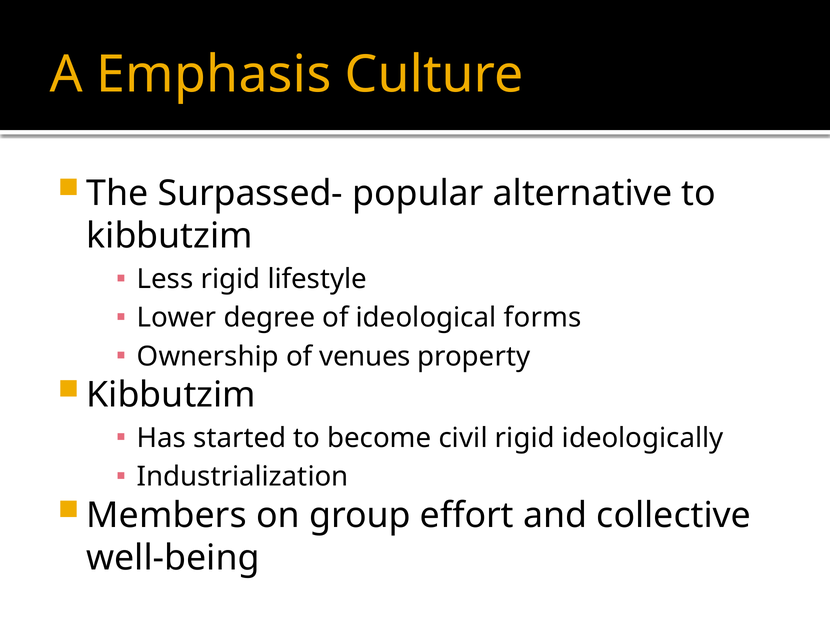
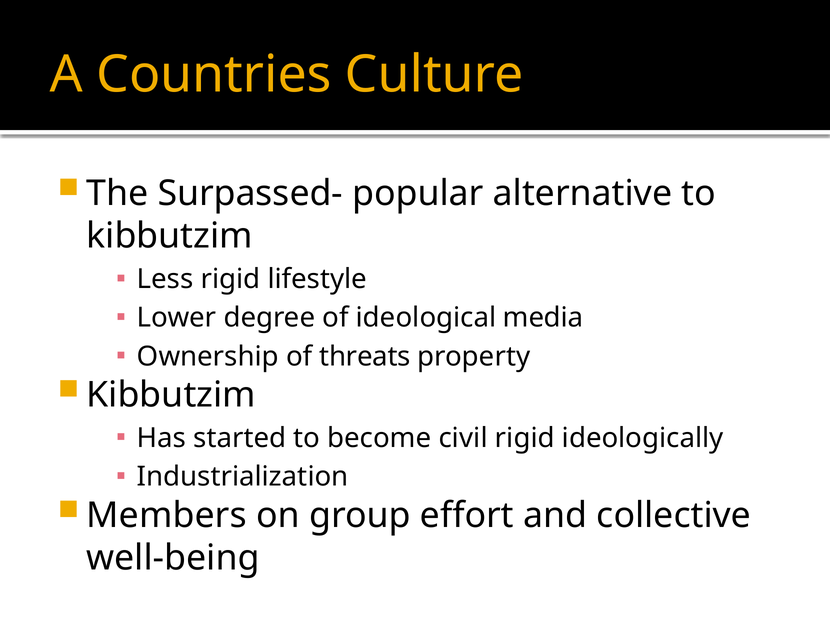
Emphasis: Emphasis -> Countries (214, 75)
forms: forms -> media (543, 318)
venues: venues -> threats (365, 357)
